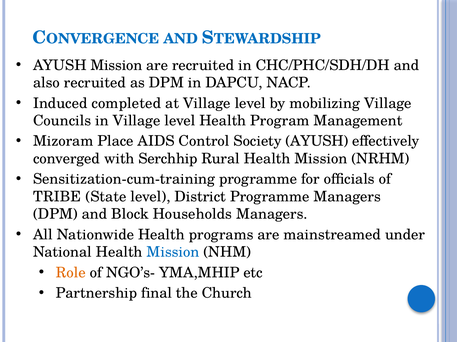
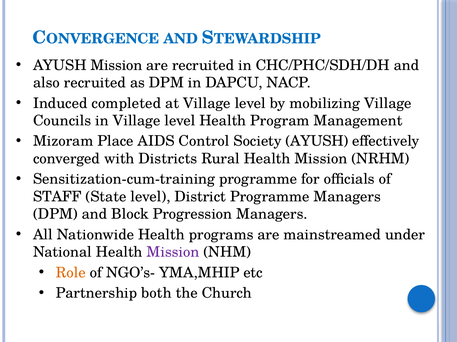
Serchhip: Serchhip -> Districts (168, 159)
TRIBE: TRIBE -> STAFF (57, 197)
Households: Households -> Progression (192, 215)
Mission colour: blue -> purple (173, 253)
final: final -> both (157, 294)
